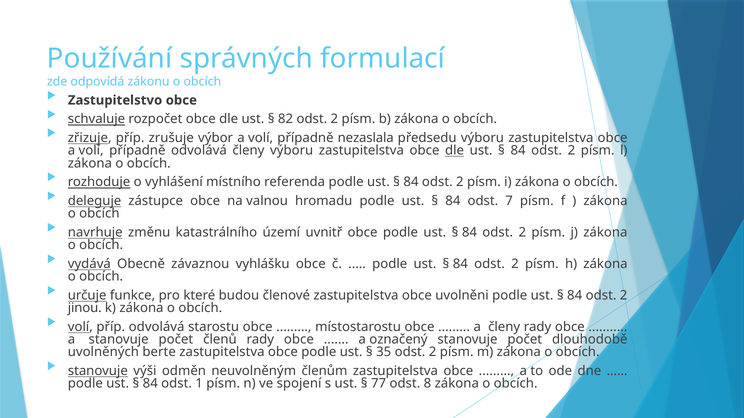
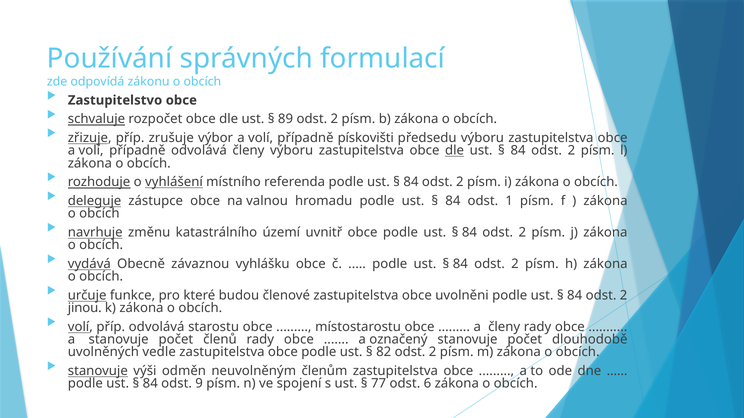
82: 82 -> 89 (285, 119)
nezaslala: nezaslala -> pískovišti (366, 138)
vyhlášení underline: none -> present (174, 182)
7: 7 -> 1 (509, 201)
berte: berte -> vedle (159, 352)
35: 35 -> 82 (384, 352)
1: 1 -> 9 (199, 384)
8: 8 -> 6 (427, 384)
